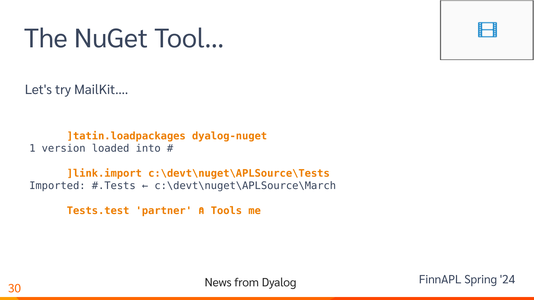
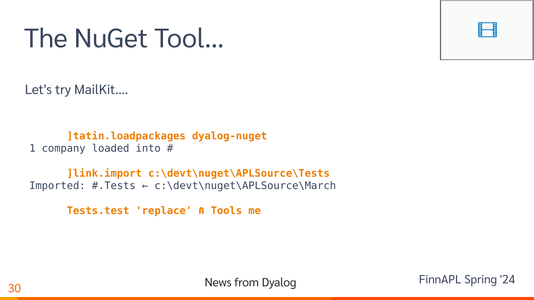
version: version -> company (64, 149)
partner: partner -> replace (164, 211)
